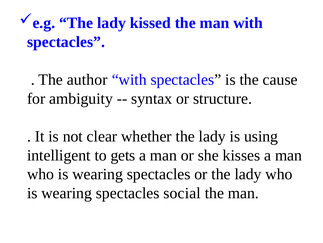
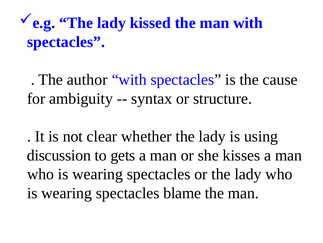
intelligent: intelligent -> discussion (59, 155)
social: social -> blame (182, 193)
